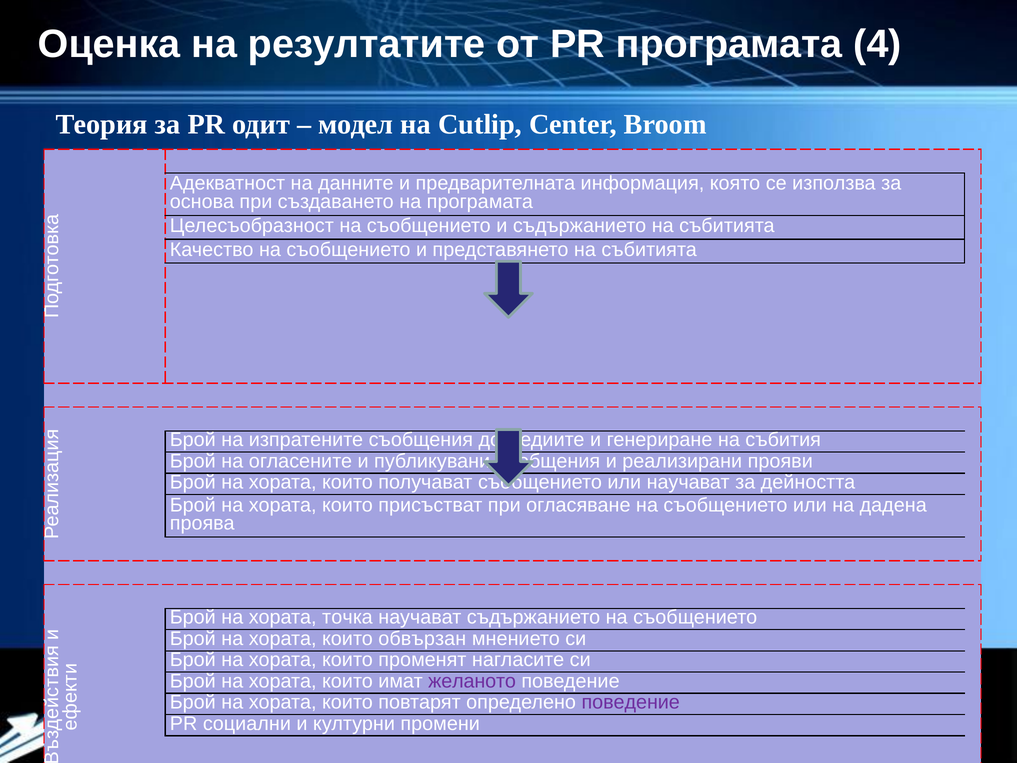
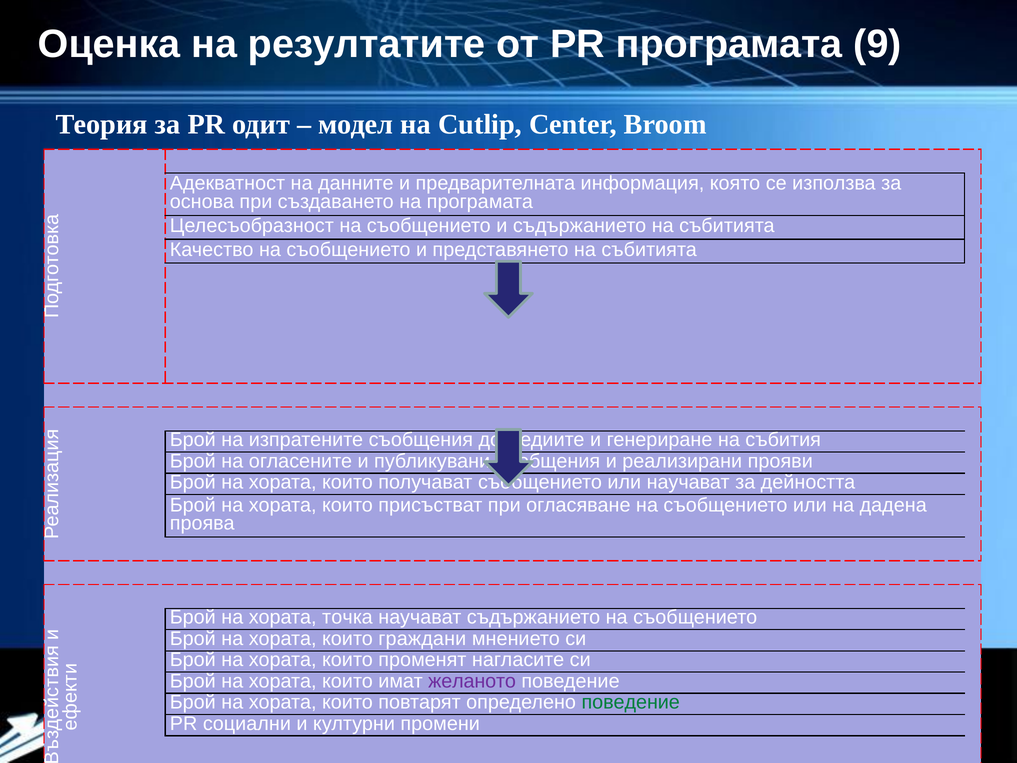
4: 4 -> 9 (878, 44)
обвързан: обвързан -> граждани (422, 638)
поведение colour: purple -> green (631, 702)
